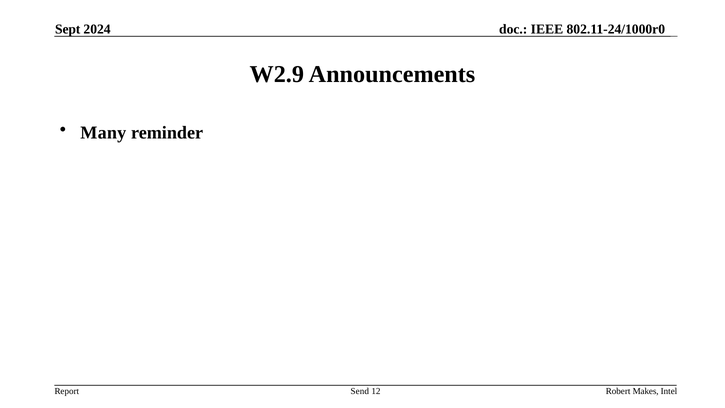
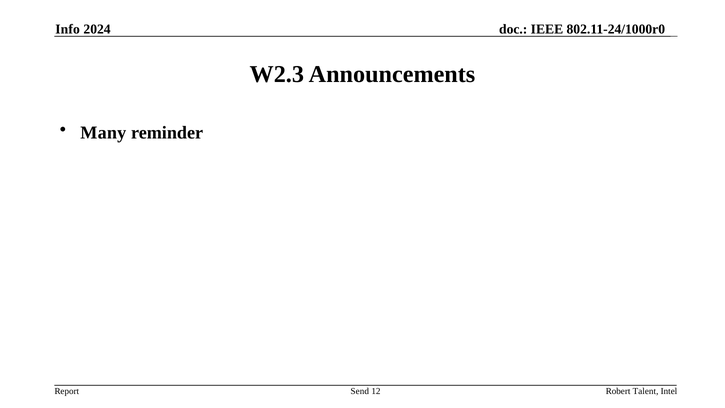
Sept: Sept -> Info (68, 29)
W2.9: W2.9 -> W2.3 (277, 74)
Makes: Makes -> Talent (646, 391)
